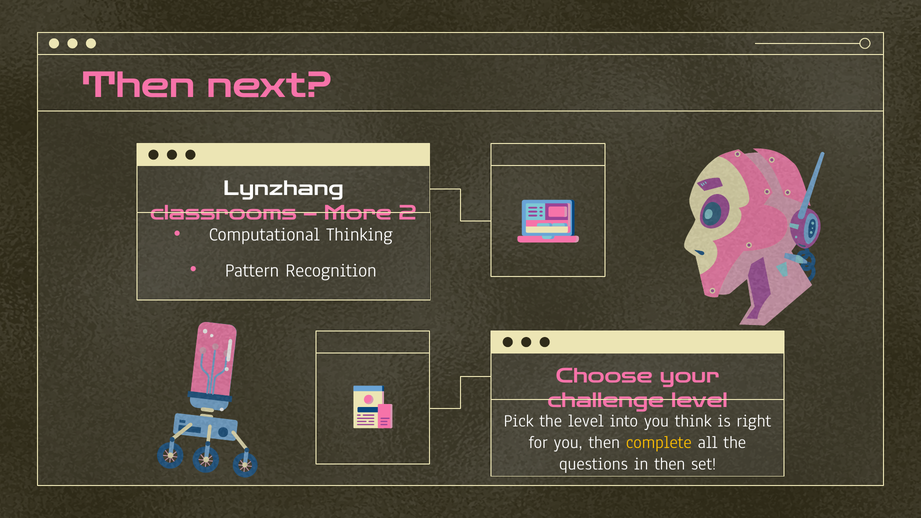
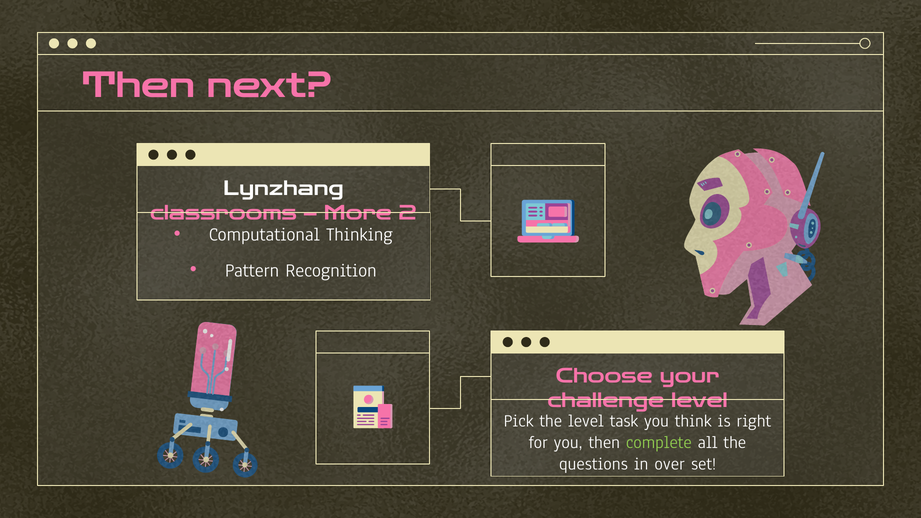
into: into -> task (624, 421)
complete colour: yellow -> light green (659, 442)
in then: then -> over (670, 464)
